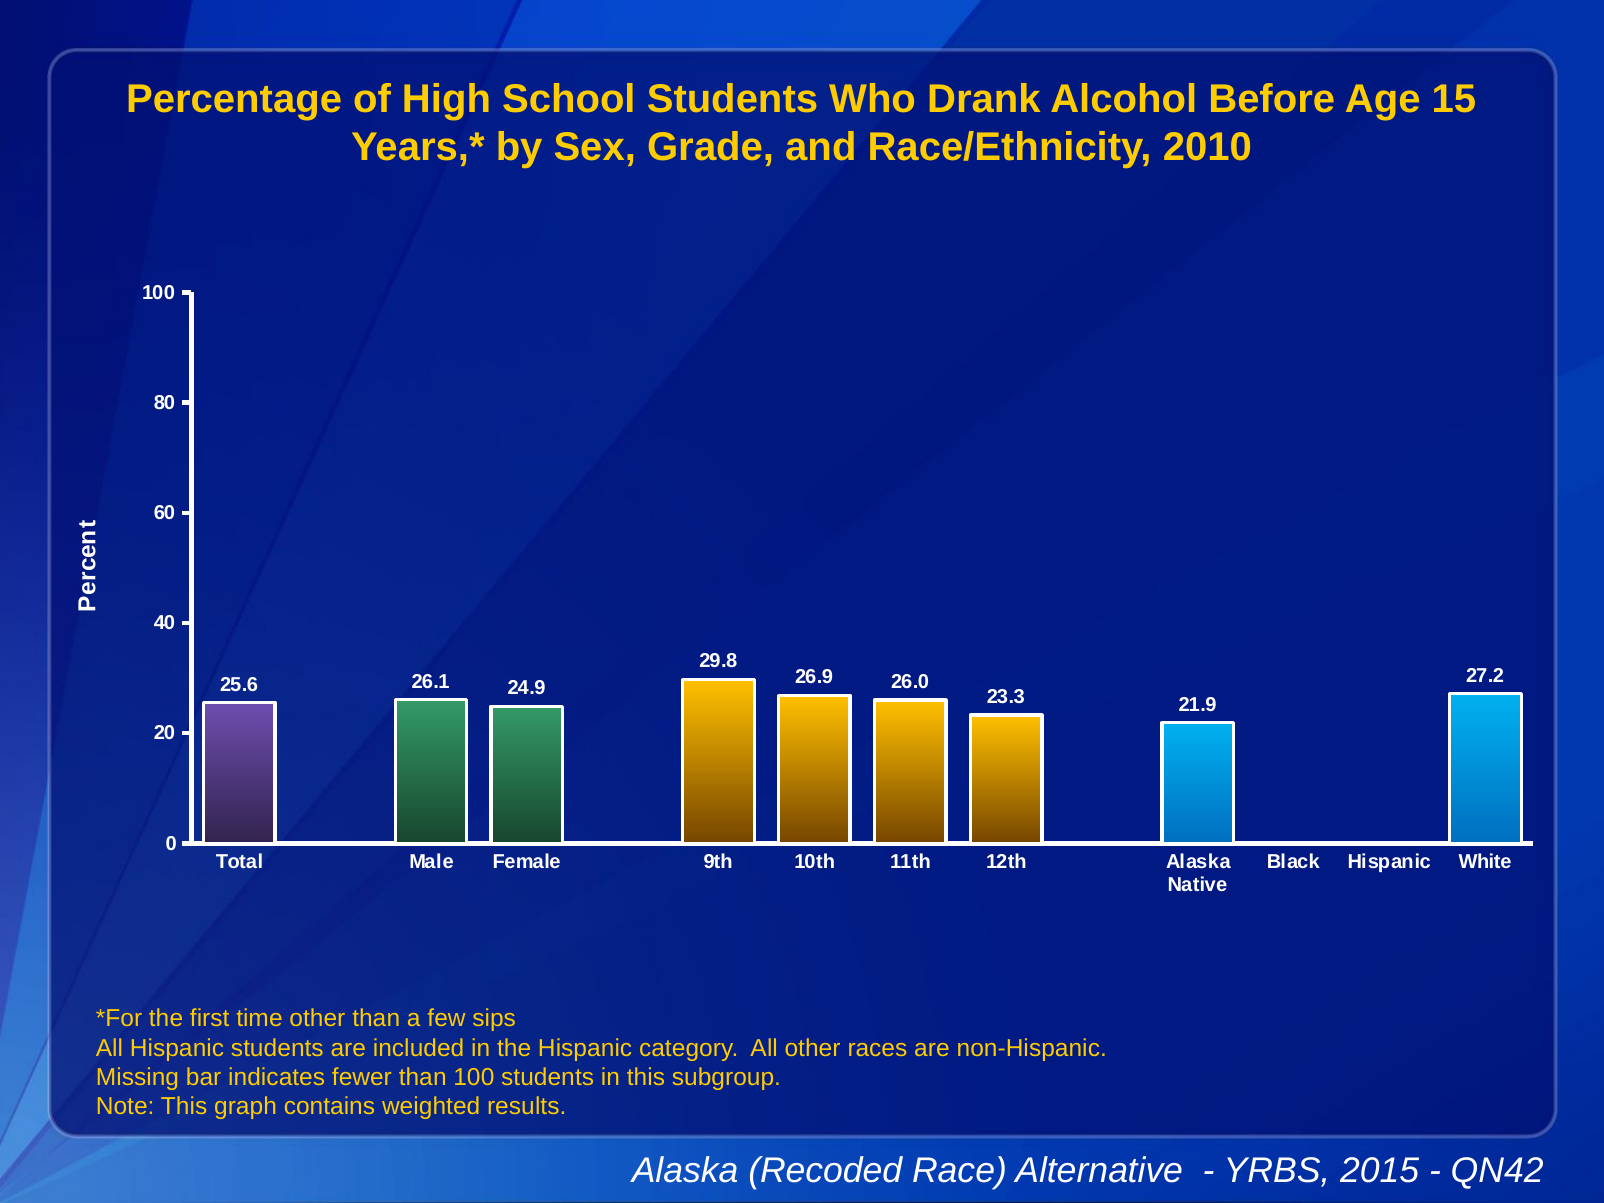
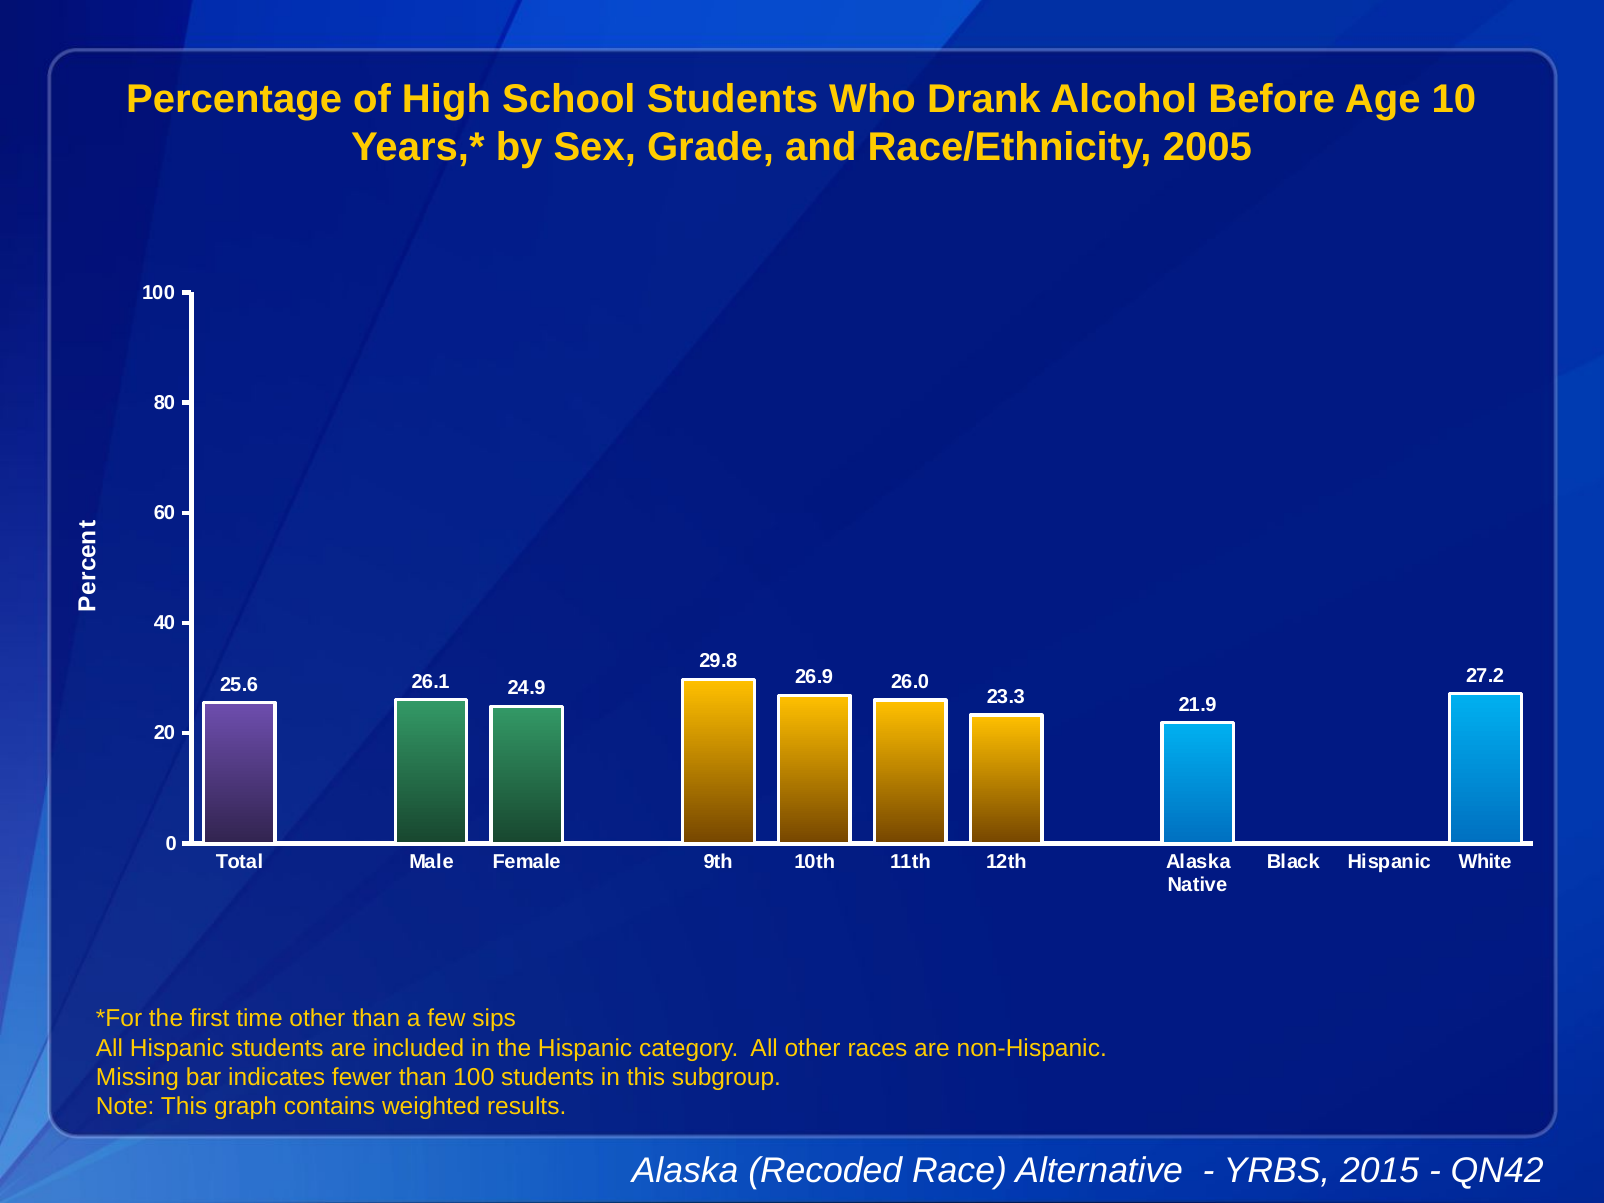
15: 15 -> 10 (1454, 99)
2010: 2010 -> 2005 (1207, 147)
